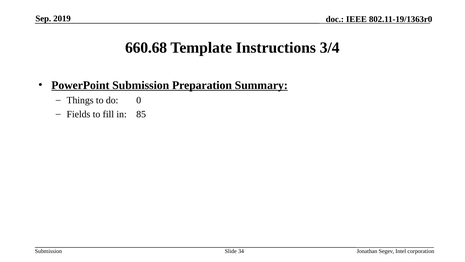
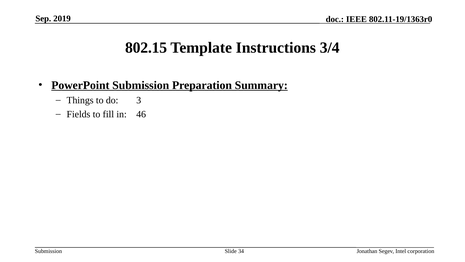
660.68: 660.68 -> 802.15 (146, 48)
0: 0 -> 3 (139, 100)
85: 85 -> 46 (141, 114)
